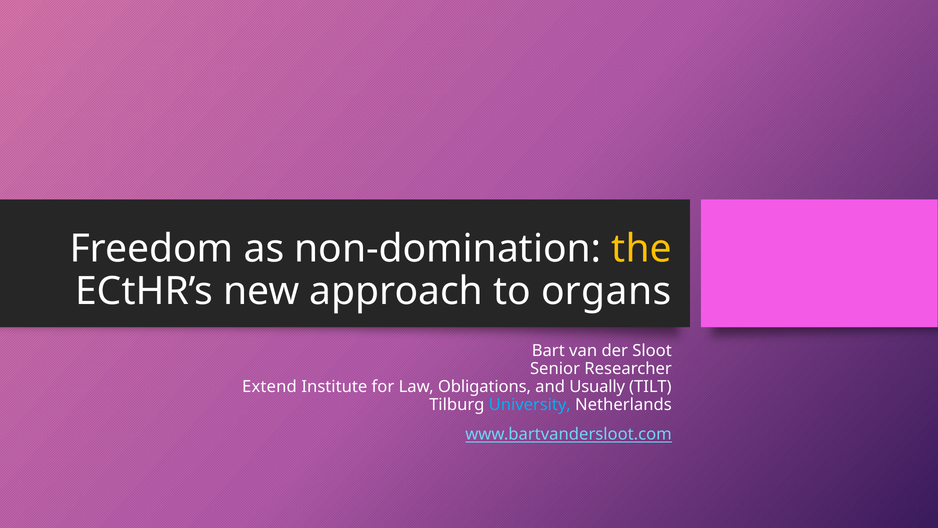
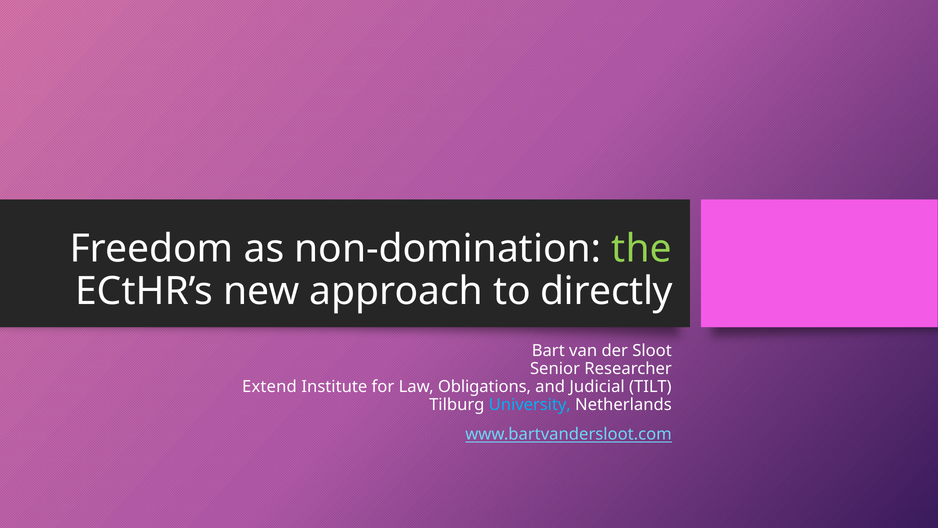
the colour: yellow -> light green (642, 249)
organs: organs -> directly (606, 291)
Usually: Usually -> Judicial (597, 386)
